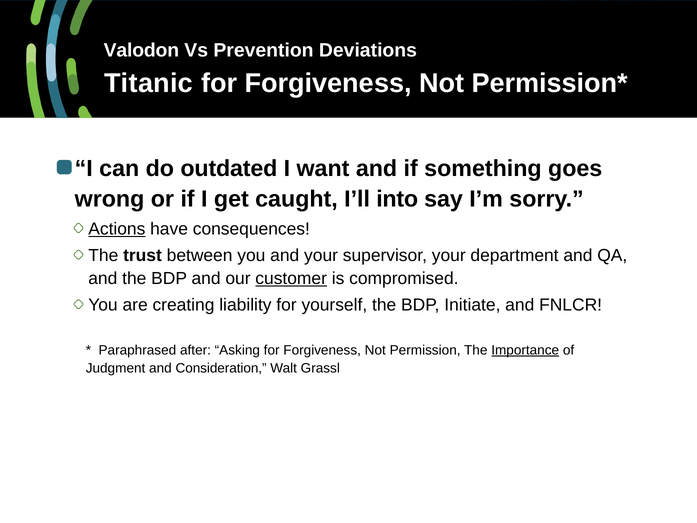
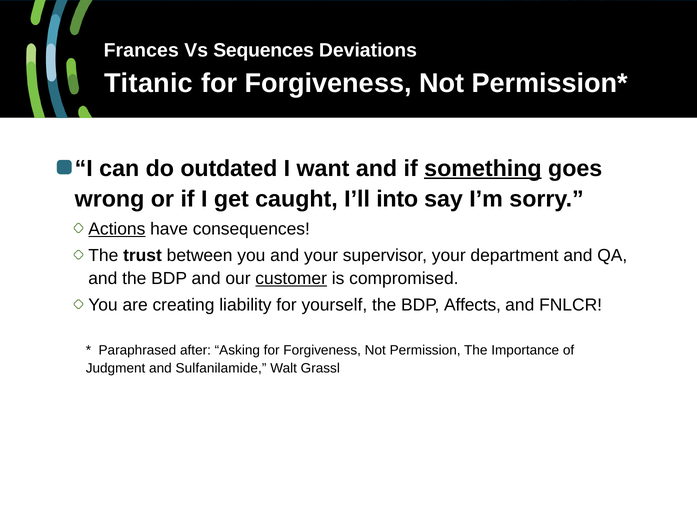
Valodon: Valodon -> Frances (141, 50)
Prevention: Prevention -> Sequences (264, 50)
something underline: none -> present (483, 168)
Initiate: Initiate -> Affects (472, 305)
Importance underline: present -> none (525, 350)
Consideration: Consideration -> Sulfanilamide (221, 368)
